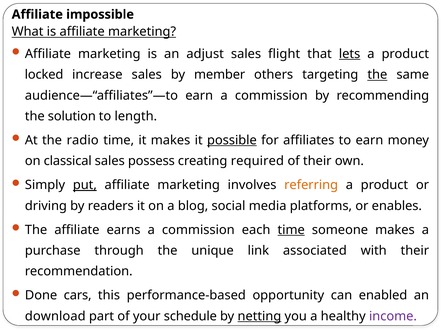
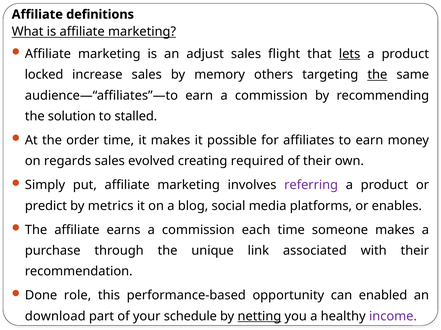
impossible: impossible -> definitions (100, 14)
member: member -> memory (220, 75)
length: length -> stalled (136, 117)
radio: radio -> order (83, 141)
possible underline: present -> none (232, 141)
classical: classical -> regards (68, 161)
possess: possess -> evolved (151, 161)
put underline: present -> none (85, 185)
referring colour: orange -> purple (311, 185)
driving: driving -> predict (46, 206)
readers: readers -> metrics (111, 206)
time underline: present -> none (291, 230)
cars: cars -> role (78, 296)
